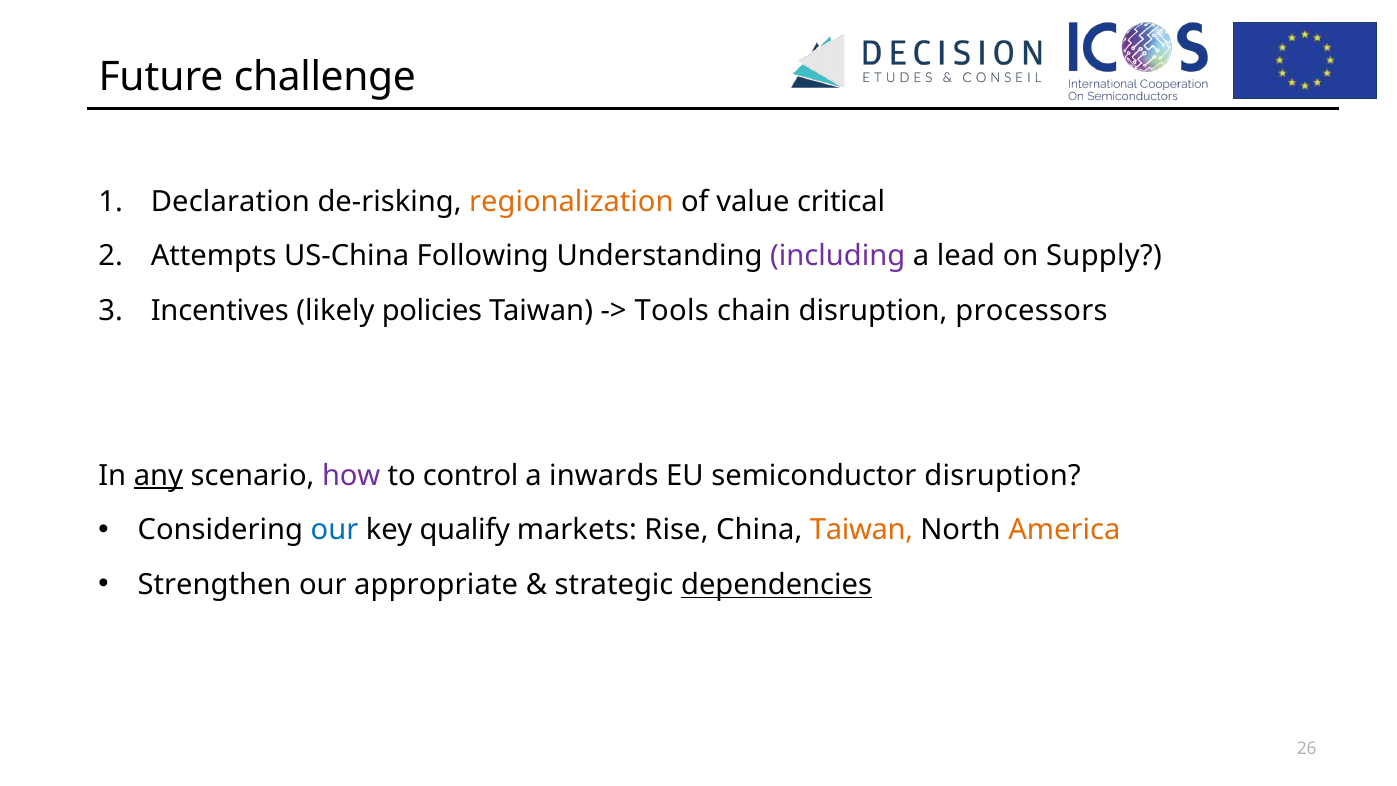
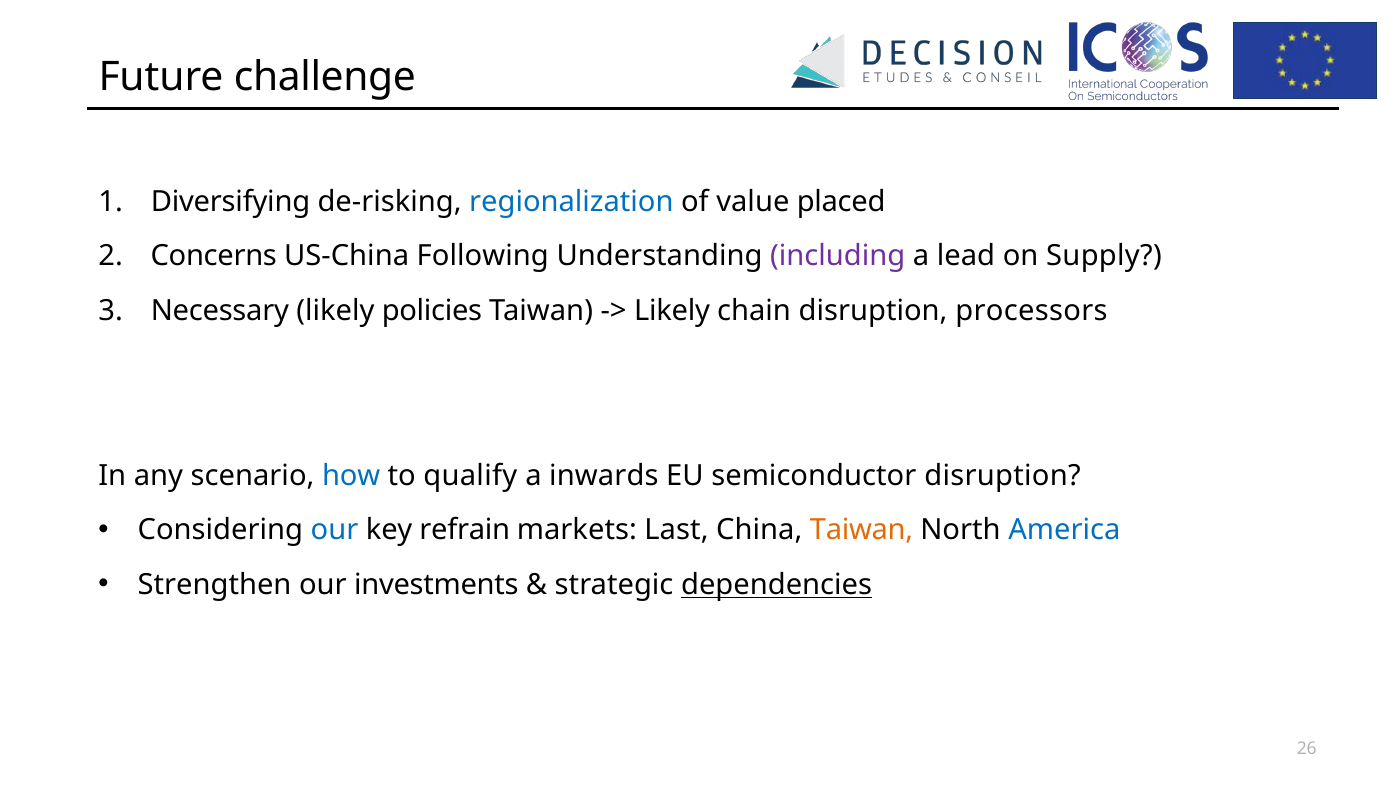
Declaration: Declaration -> Diversifying (230, 201)
regionalization colour: orange -> blue (571, 201)
critical: critical -> placed (841, 201)
Attempts: Attempts -> Concerns (214, 256)
Incentives: Incentives -> Necessary (220, 311)
Tools: Tools -> Likely (672, 311)
any underline: present -> none (158, 475)
how colour: purple -> blue (351, 475)
control: control -> qualify (470, 475)
qualify: qualify -> refrain (465, 530)
Rise: Rise -> Last (676, 530)
America colour: orange -> blue (1064, 530)
appropriate: appropriate -> investments (436, 585)
